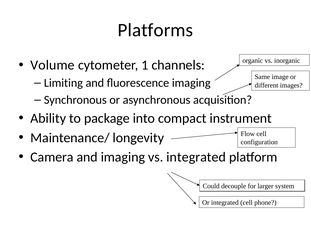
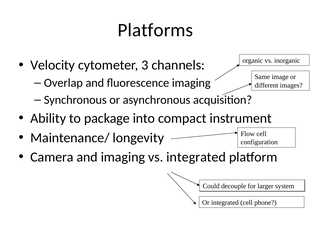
Volume: Volume -> Velocity (53, 65)
1: 1 -> 3 (145, 65)
Limiting: Limiting -> Overlap (63, 83)
